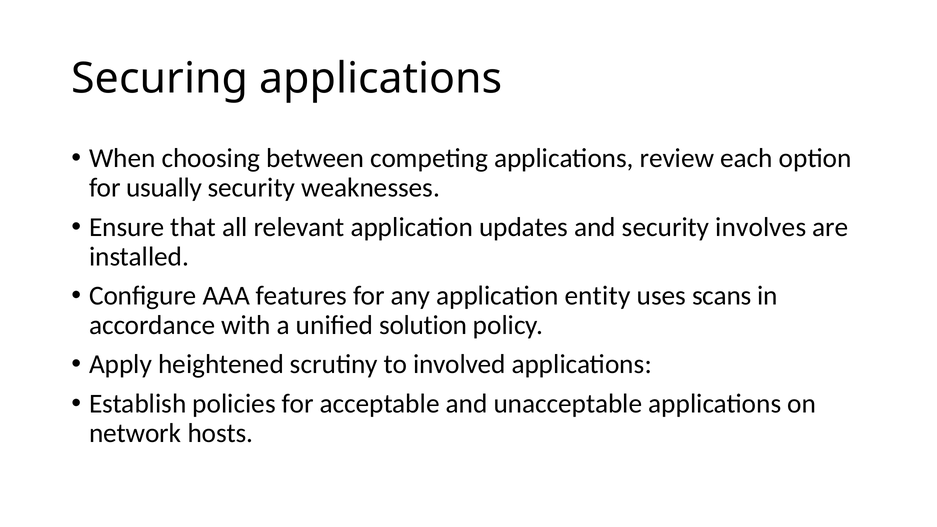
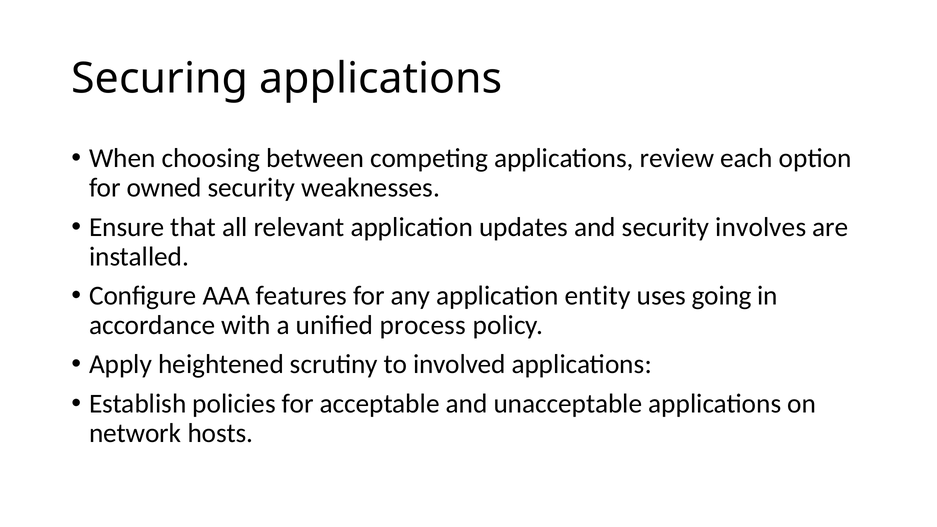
usually: usually -> owned (164, 188)
scans: scans -> going (722, 296)
solution: solution -> process (423, 325)
